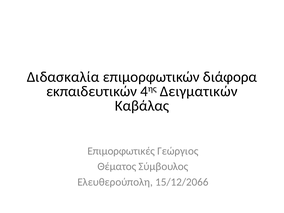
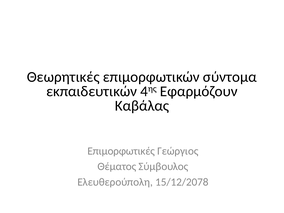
Διδασκαλία: Διδασκαλία -> Θεωρητικές (63, 77)
διάφορα: διάφορα -> σύντομα (230, 77)
Δειγματικών: Δειγματικών -> Εφαρμόζουν (199, 91)
15/12/2066: 15/12/2066 -> 15/12/2078 (182, 182)
